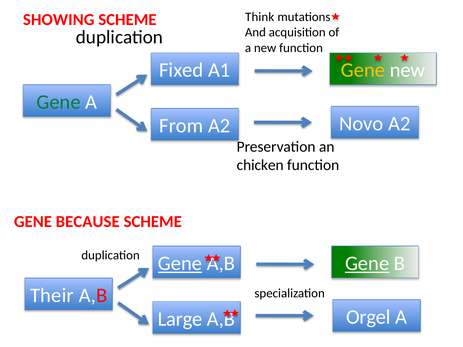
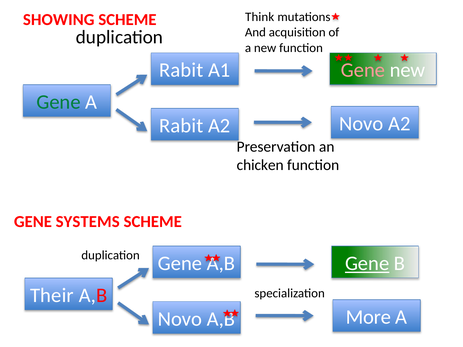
Fixed: Fixed -> Rabit (181, 70)
Gene colour: yellow -> pink (363, 70)
From: From -> Rabit (181, 126)
BECAUSE: BECAUSE -> SYSTEMS (88, 222)
Gene underline: present -> none (180, 264)
Orgel: Orgel -> More (368, 317)
Large: Large -> Novo (180, 319)
